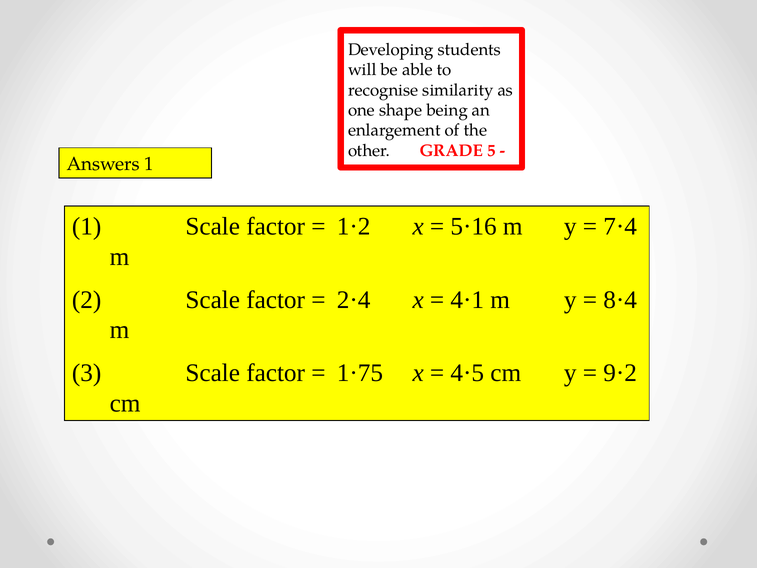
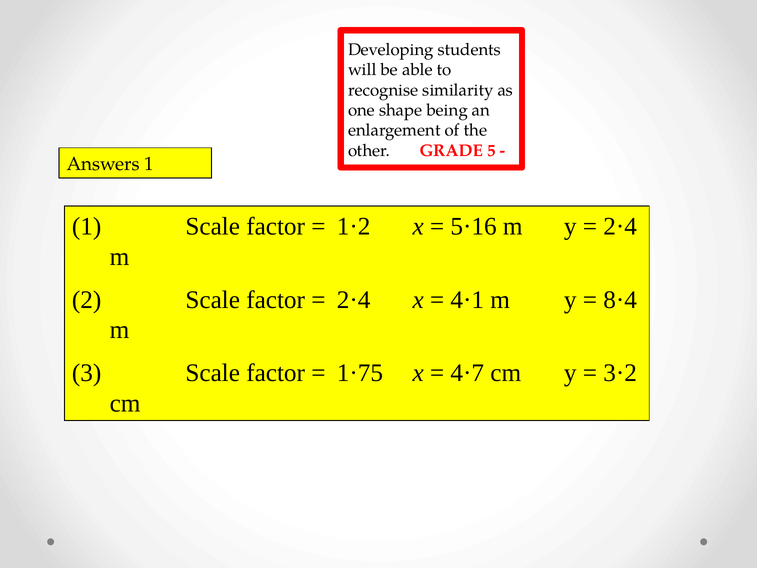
7·4: 7·4 -> 2·4 (620, 227)
4·5: 4·5 -> 4·7 (467, 373)
9·2: 9·2 -> 3·2 (620, 373)
